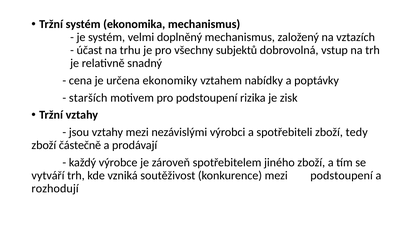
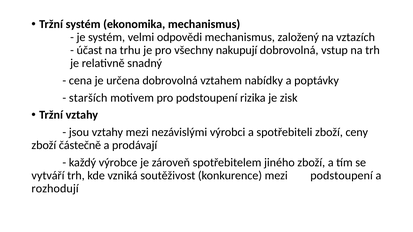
doplněný: doplněný -> odpovědi (180, 37)
subjektů: subjektů -> nakupují (237, 50)
určena ekonomiky: ekonomiky -> dobrovolná (170, 81)
tedy: tedy -> ceny (357, 132)
